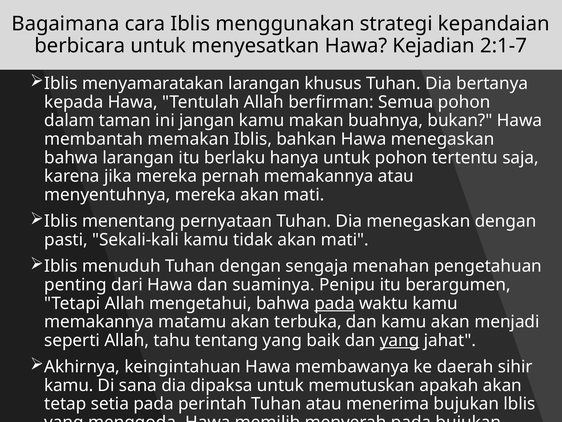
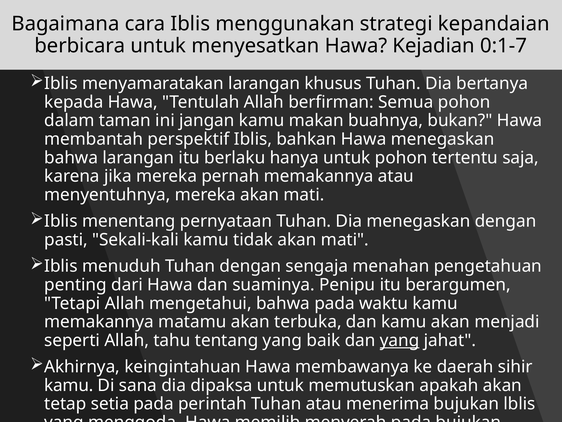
2:1-7: 2:1-7 -> 0:1-7 (504, 46)
memakan: memakan -> perspektif (189, 139)
pada underline: present -> none (335, 303)
